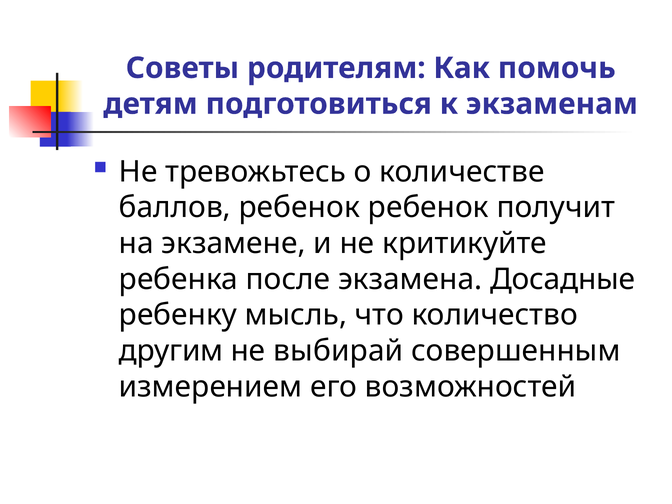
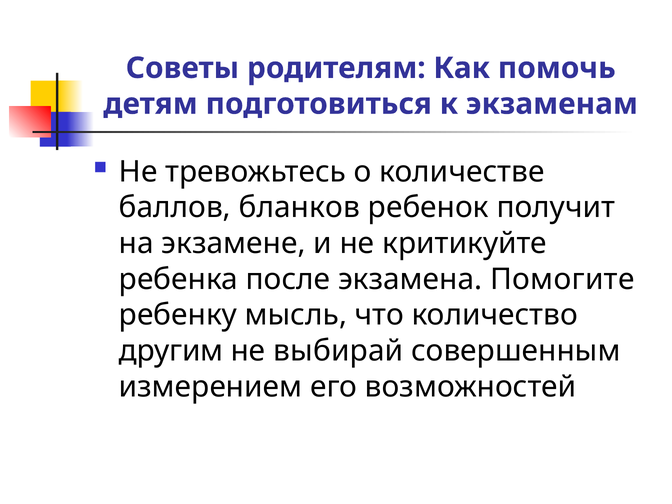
баллов ребенок: ребенок -> бланков (299, 208)
Досадные: Досадные -> Помогите (562, 279)
